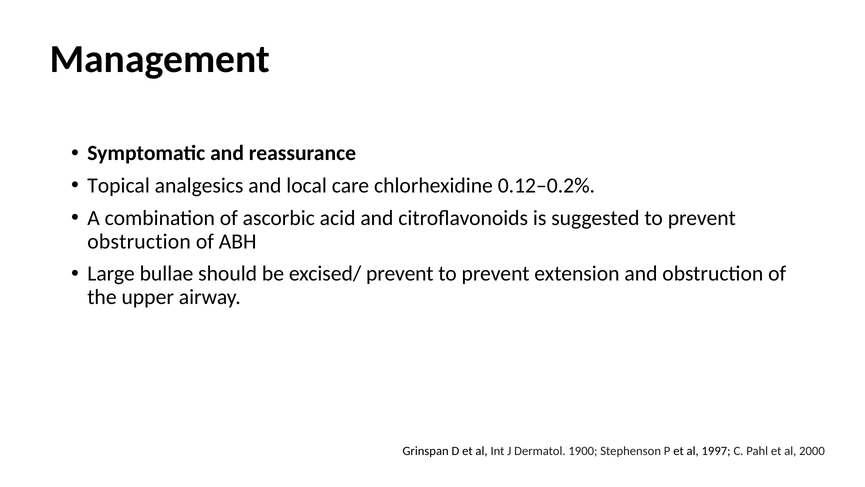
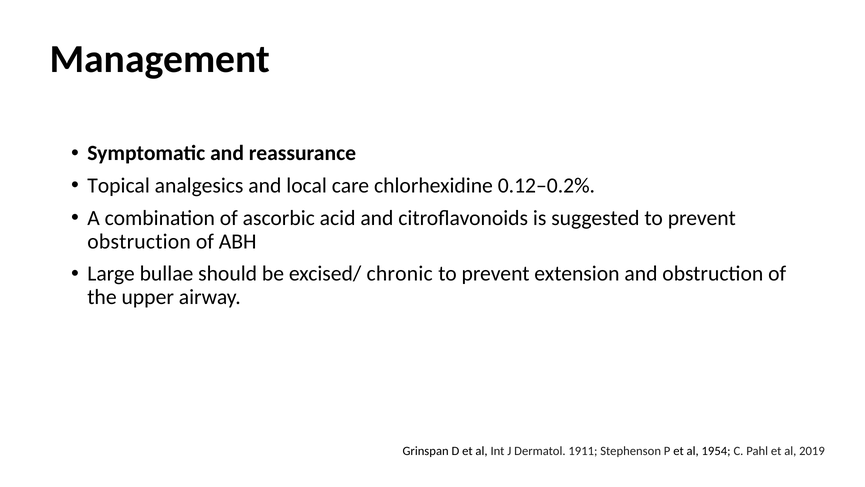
excised/ prevent: prevent -> chronic (400, 274)
1900: 1900 -> 1911 (583, 451)
1997: 1997 -> 1954 (716, 451)
2000: 2000 -> 2019 (812, 451)
